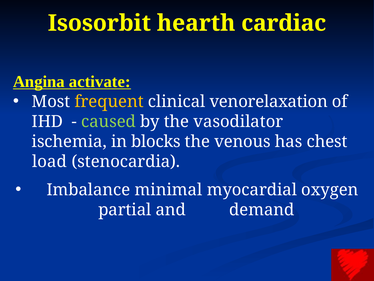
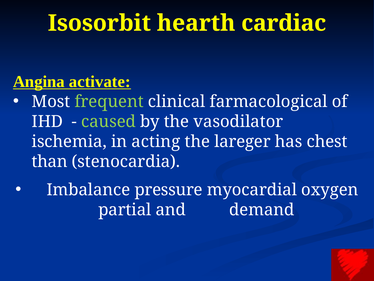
frequent colour: yellow -> light green (109, 101)
venorelaxation: venorelaxation -> farmacological (269, 101)
blocks: blocks -> acting (156, 141)
venous: venous -> lareger (242, 141)
load: load -> than (50, 161)
minimal: minimal -> pressure (169, 190)
